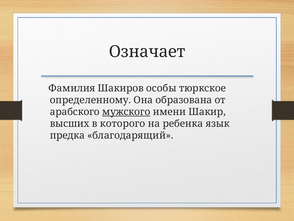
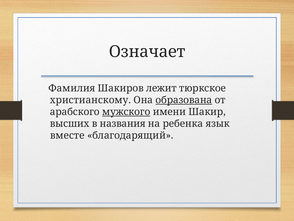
особы: особы -> лежит (161, 88)
определенному: определенному -> христианскому (90, 100)
образована underline: none -> present (184, 100)
которого: которого -> названия (123, 123)
предка: предка -> вместе (67, 135)
